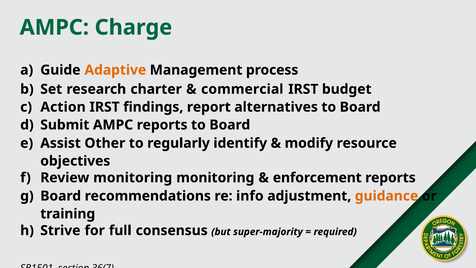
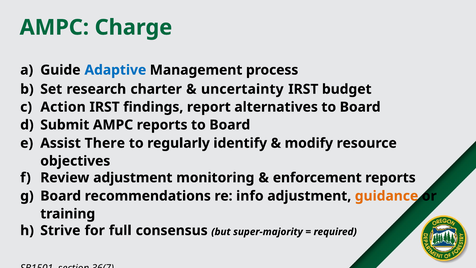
Adaptive colour: orange -> blue (115, 70)
commercial: commercial -> uncertainty (242, 89)
Other: Other -> There (105, 143)
Review monitoring: monitoring -> adjustment (133, 178)
